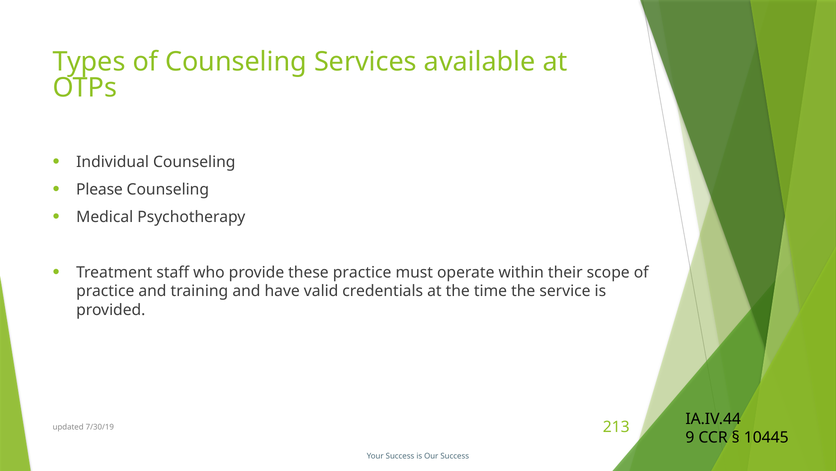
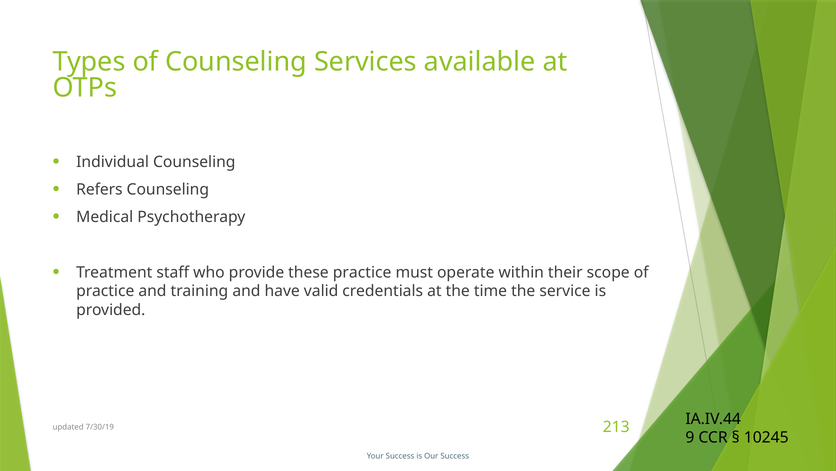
Please: Please -> Refers (99, 189)
10445: 10445 -> 10245 (766, 437)
